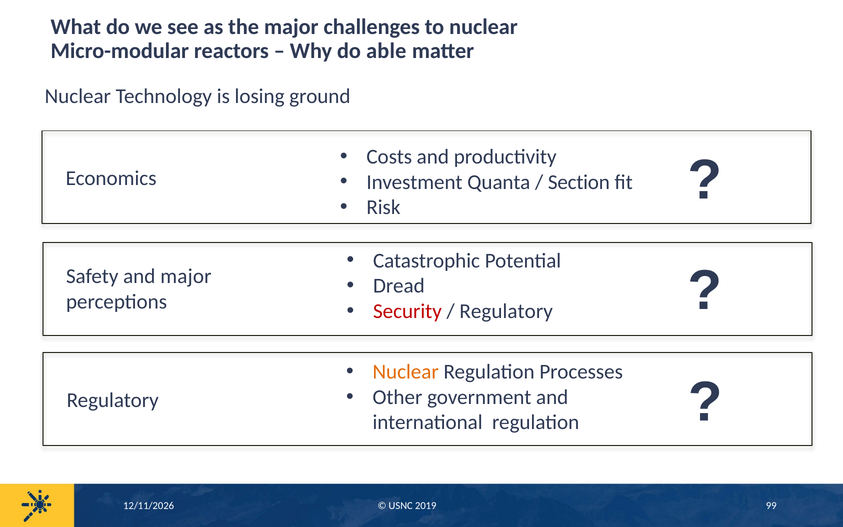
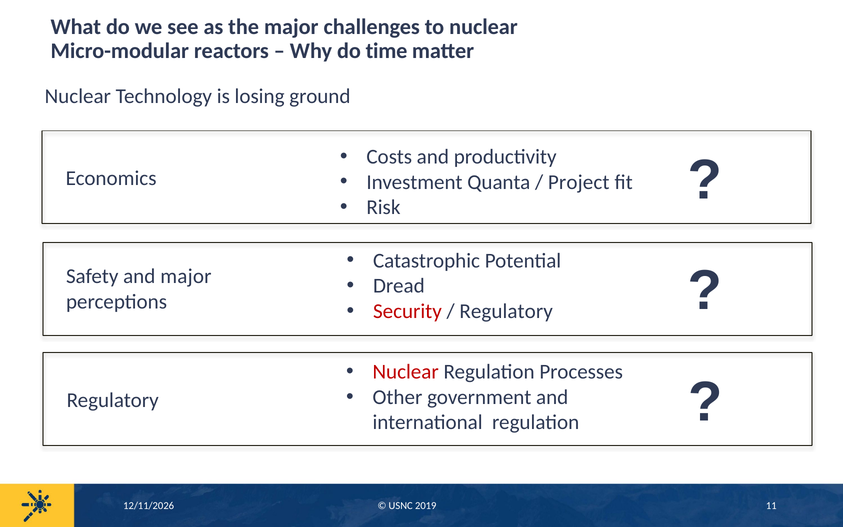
able: able -> time (386, 51)
Section: Section -> Project (579, 182)
Nuclear colour: orange -> red (406, 372)
99: 99 -> 11 (771, 506)
